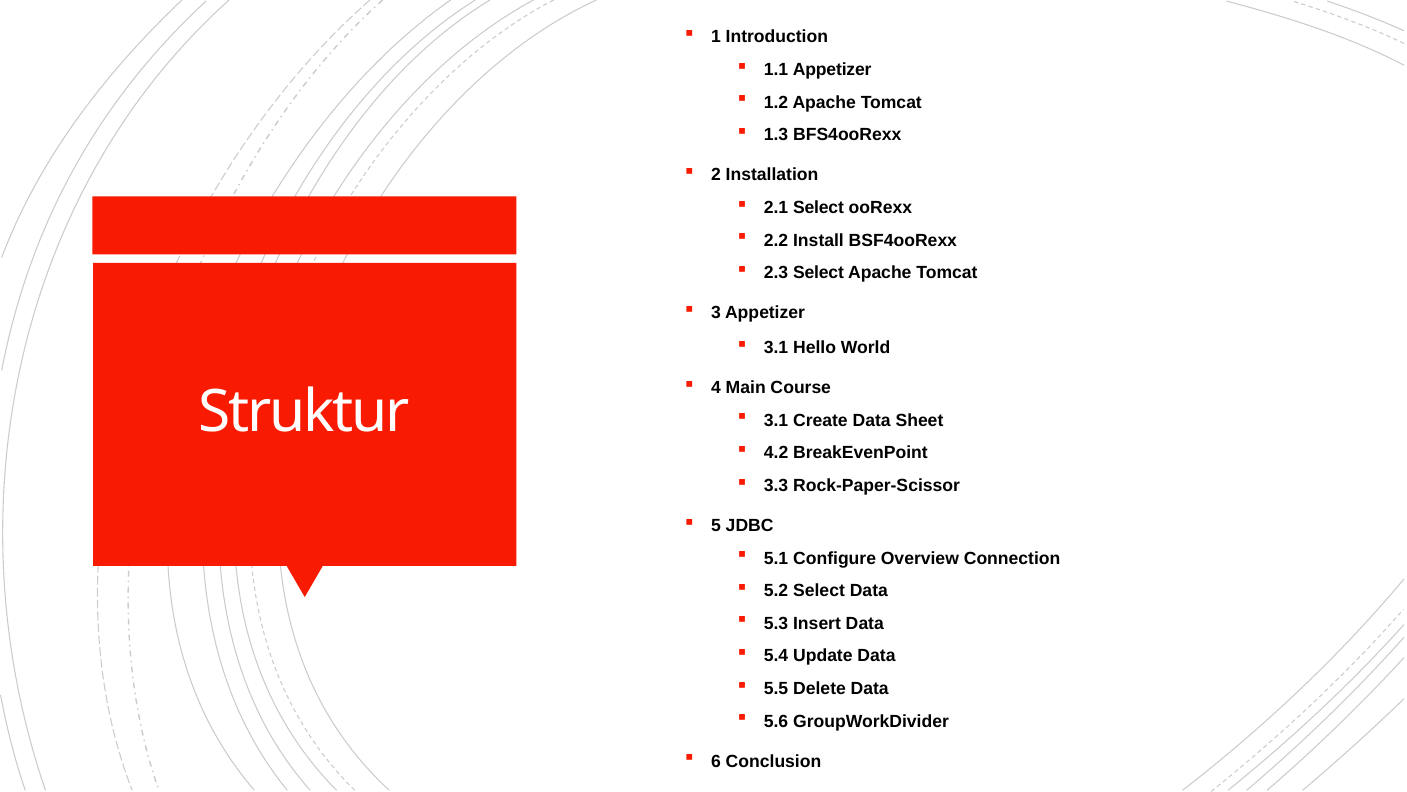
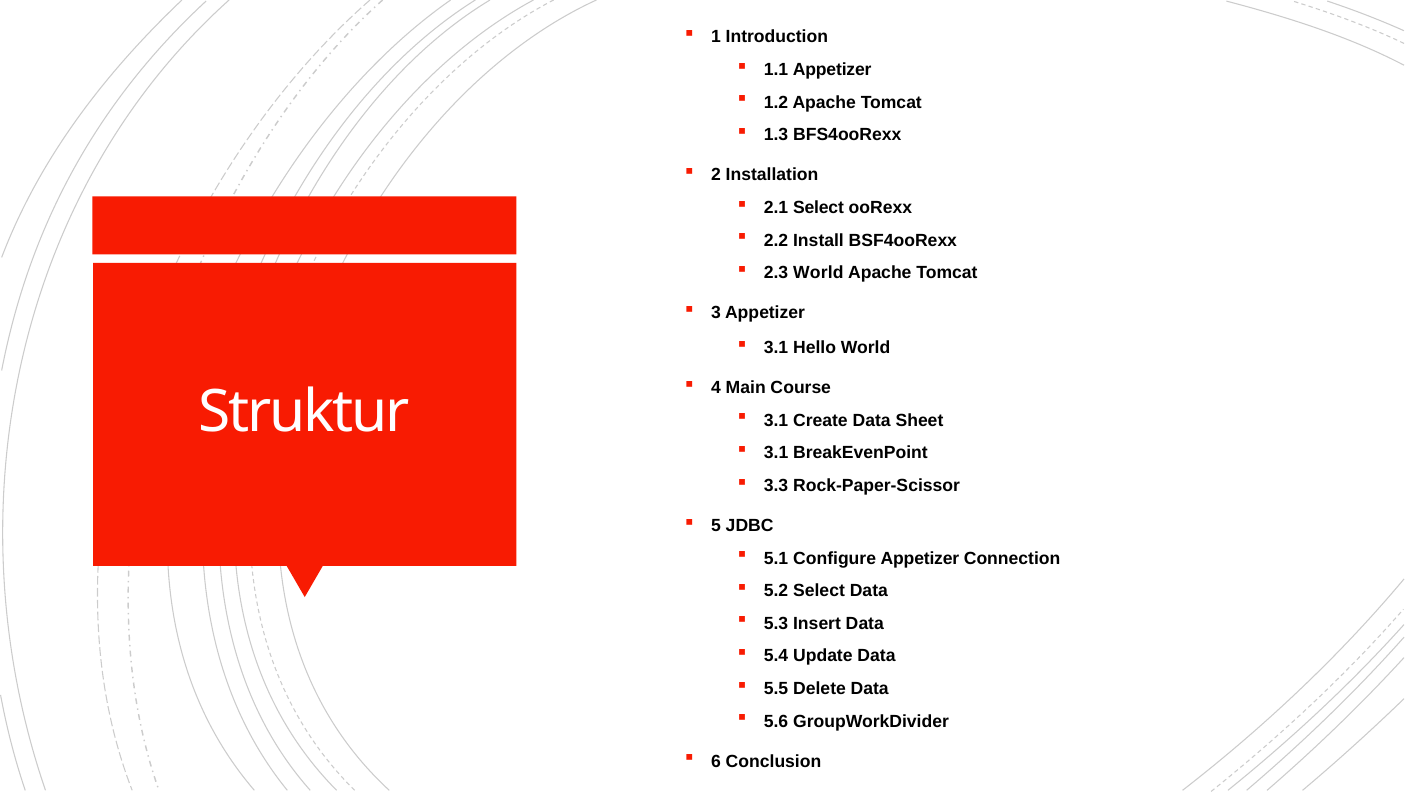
2.3 Select: Select -> World (818, 273)
4.2: 4.2 -> 3.1 (776, 453)
Configure Overview: Overview -> Appetizer (920, 558)
